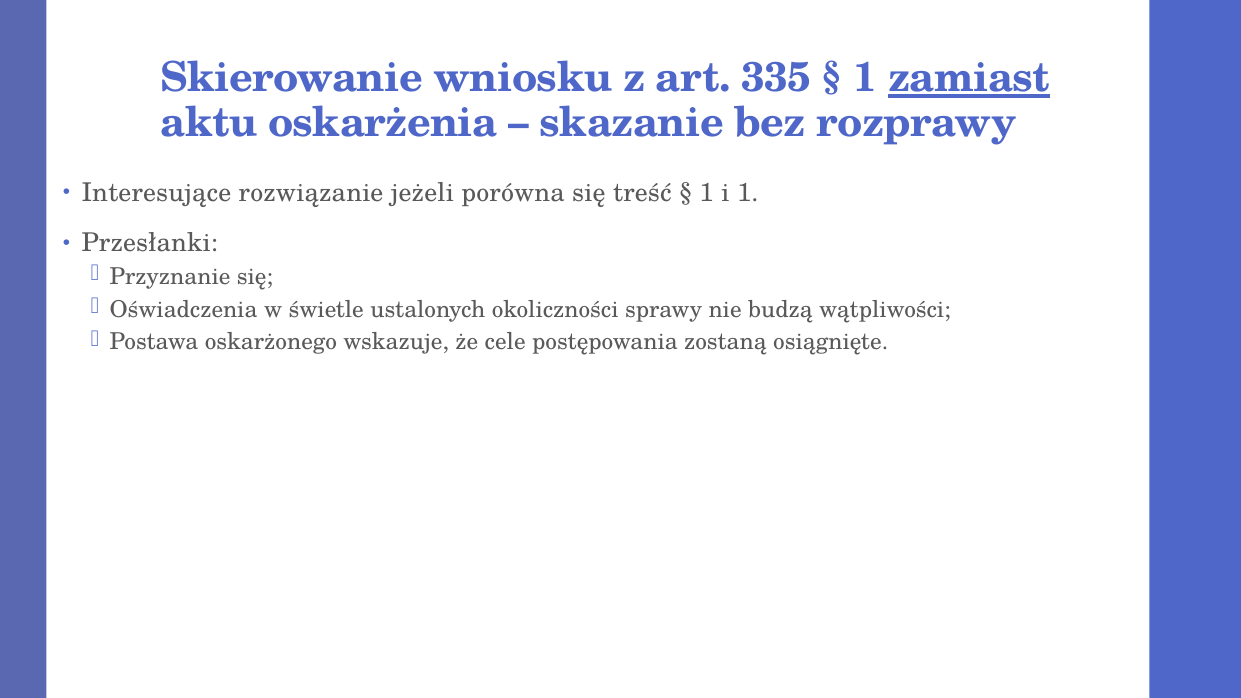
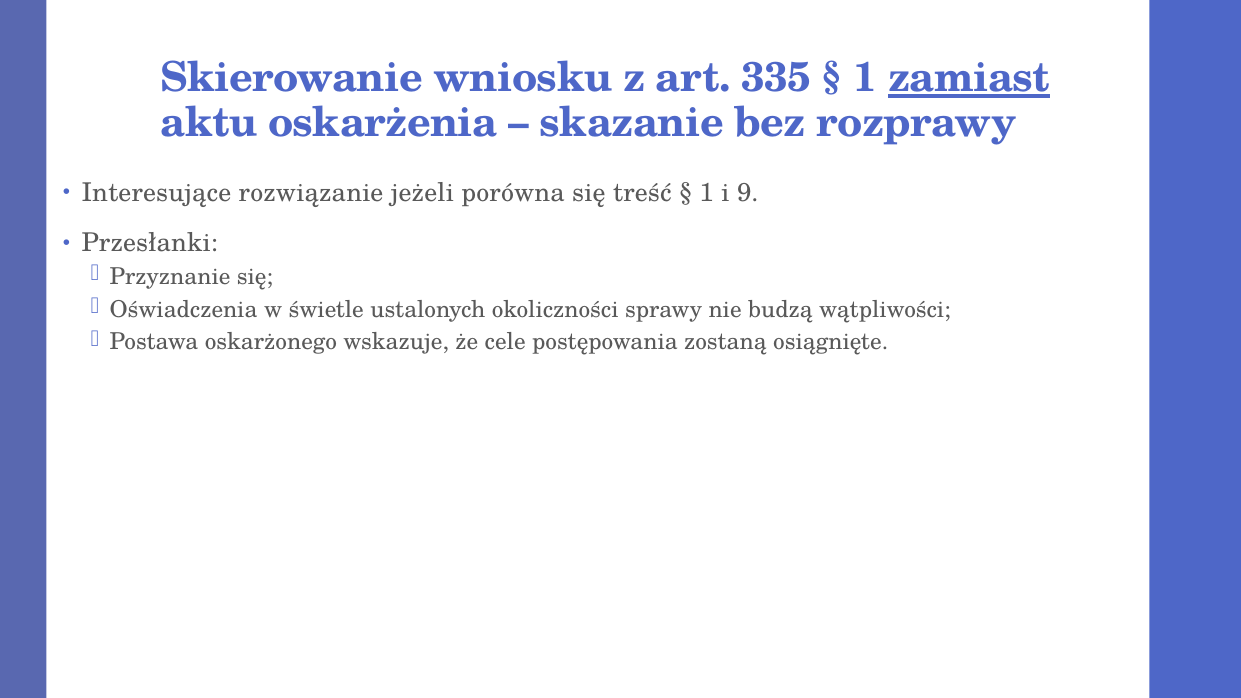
i 1: 1 -> 9 (748, 193)
